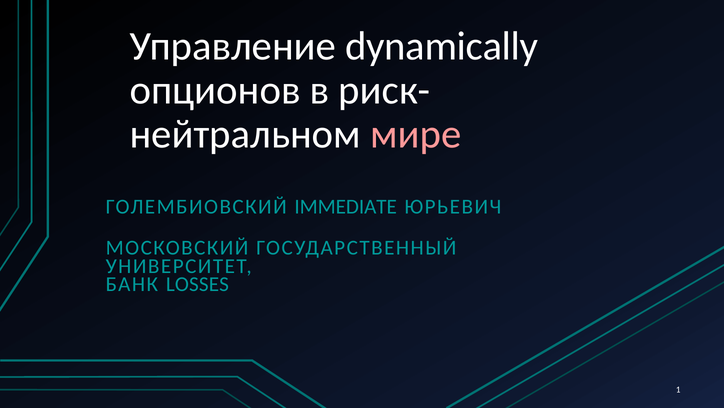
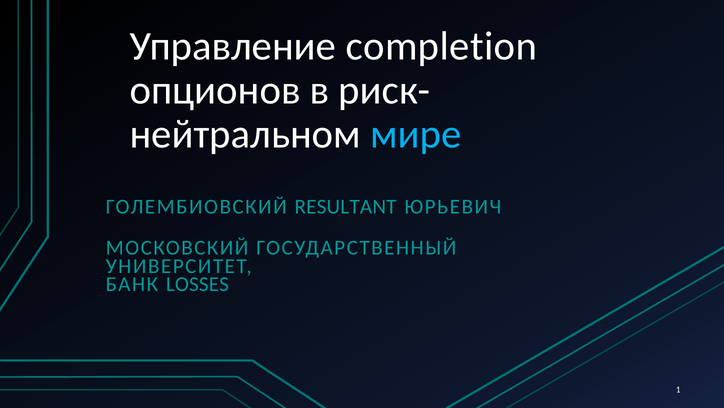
dynamically: dynamically -> completion (441, 46)
мире colour: pink -> light blue (416, 134)
IMMEDIATE: IMMEDIATE -> RESULTANT (346, 206)
